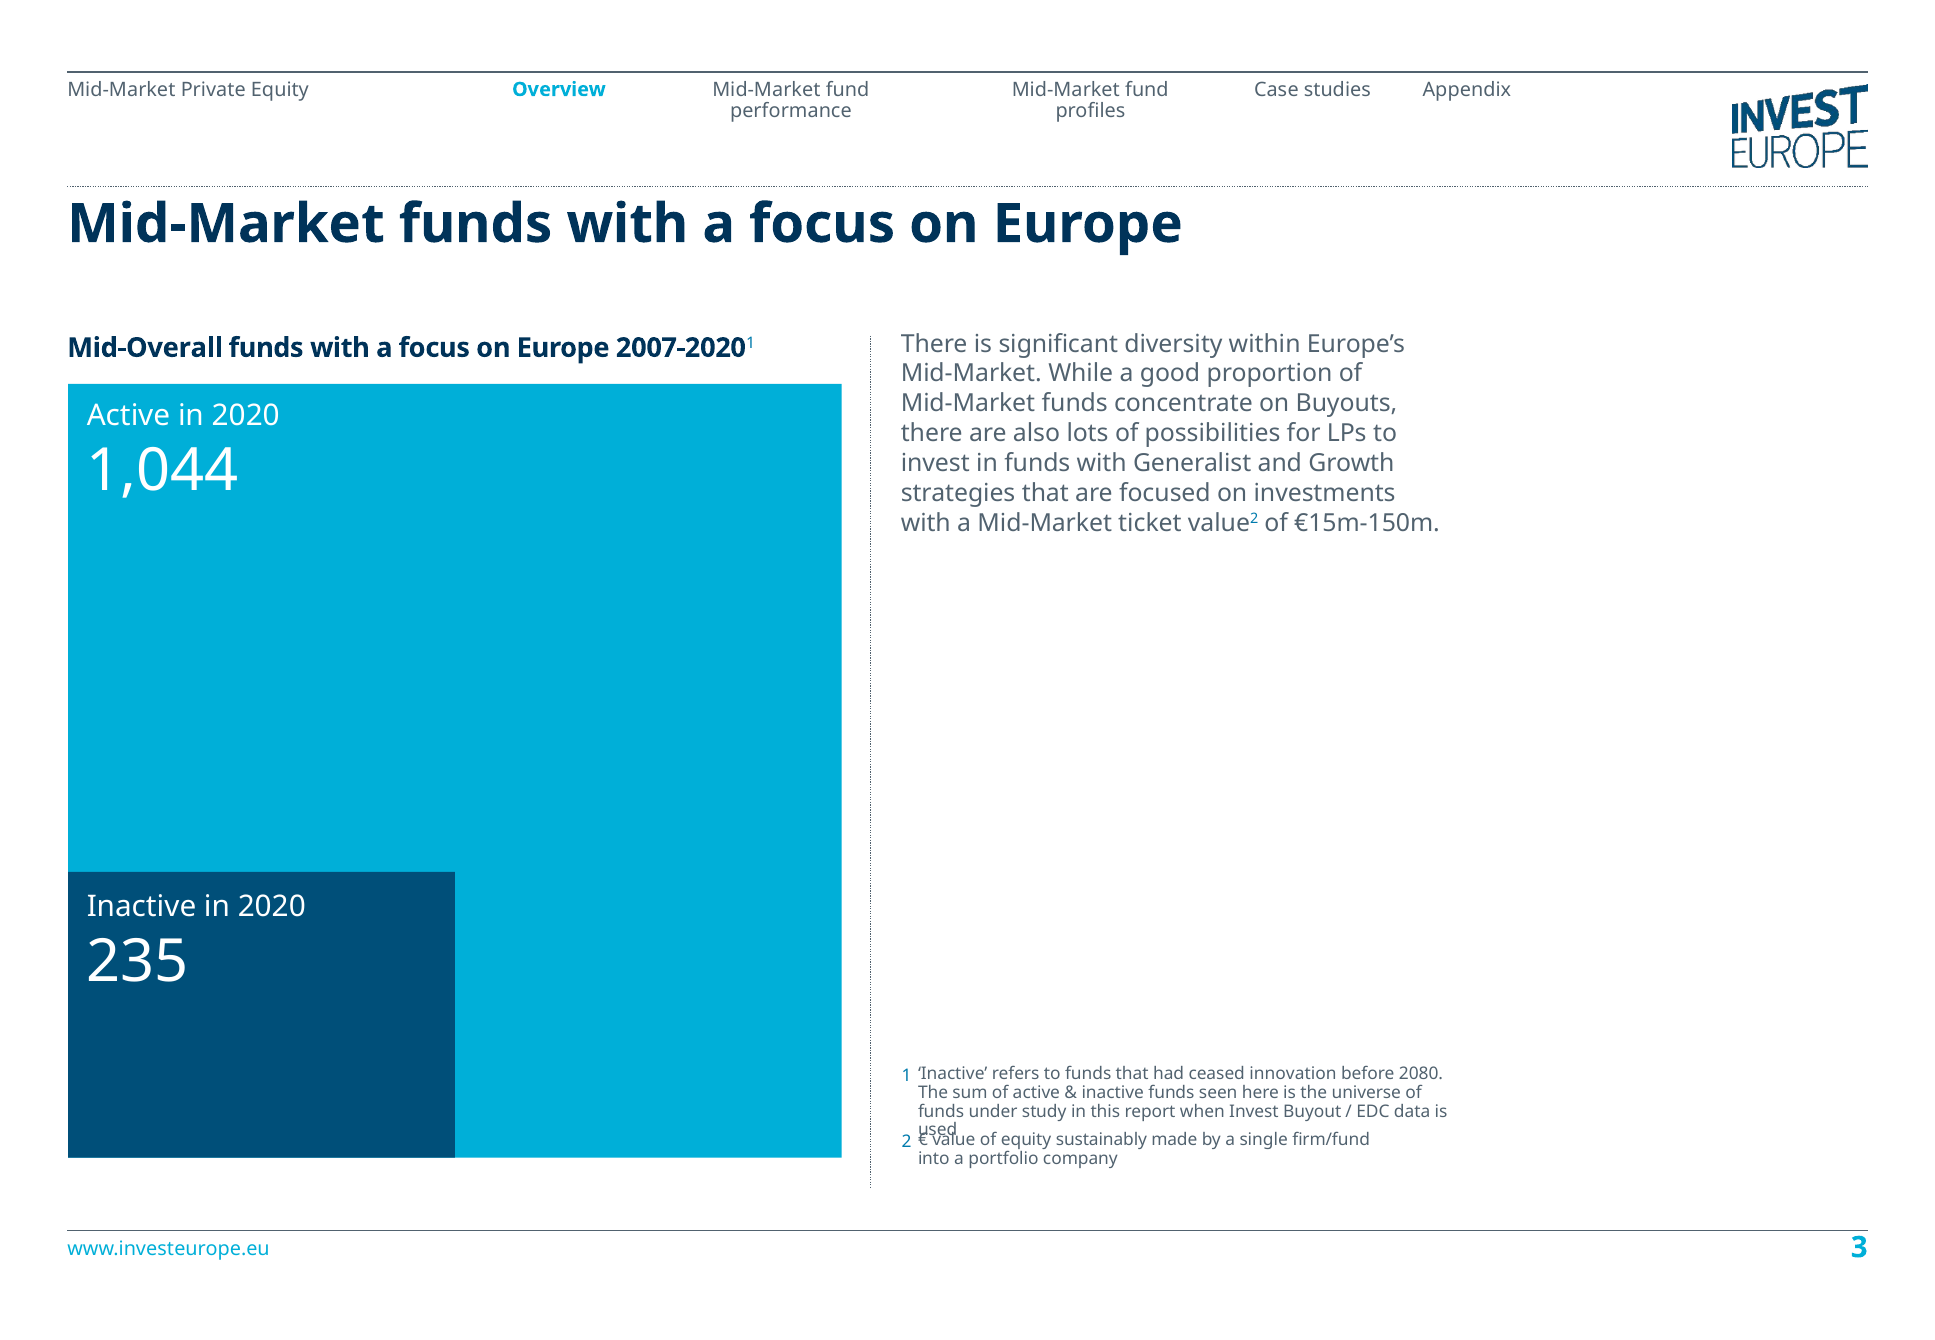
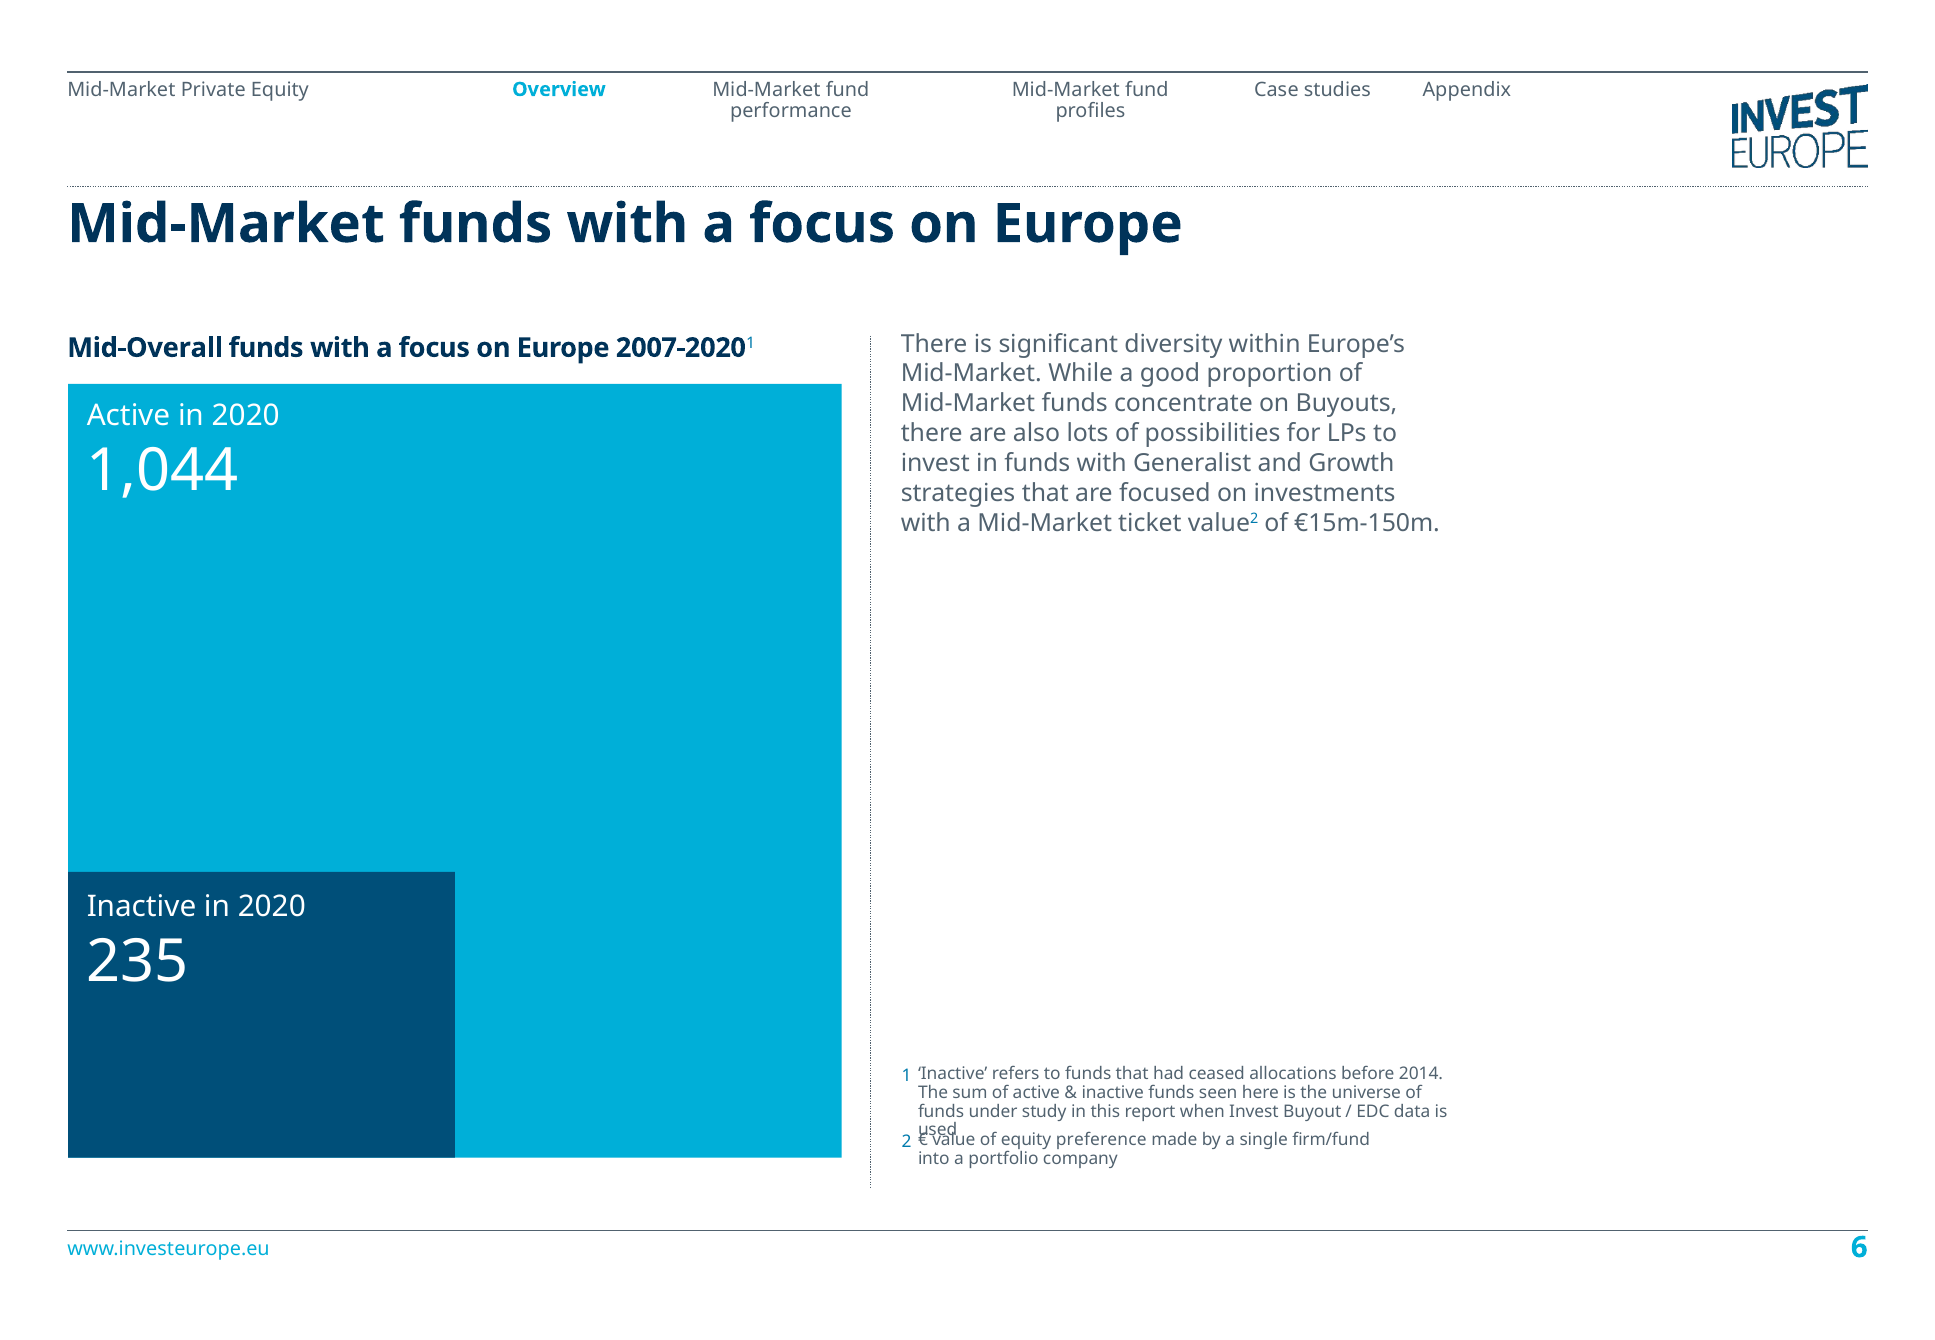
innovation: innovation -> allocations (1293, 1074)
2080: 2080 -> 2014 (1421, 1074)
sustainably: sustainably -> preference (1101, 1140)
3: 3 -> 6 (1859, 1247)
